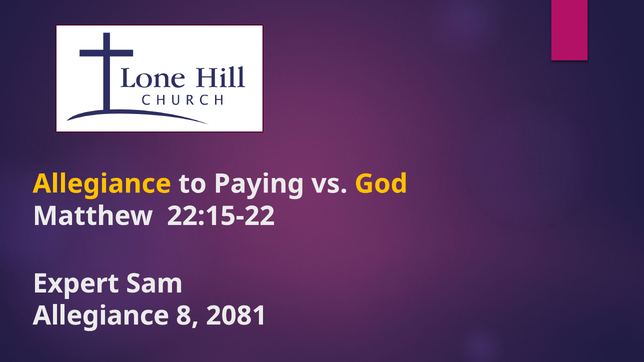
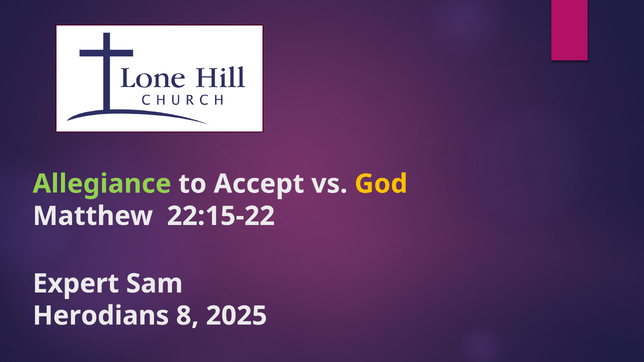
Allegiance colour: yellow -> light green (102, 184)
Paying: Paying -> Accept (259, 184)
Allegiance: Allegiance -> Herodians (101, 316)
2081: 2081 -> 2025 (237, 316)
